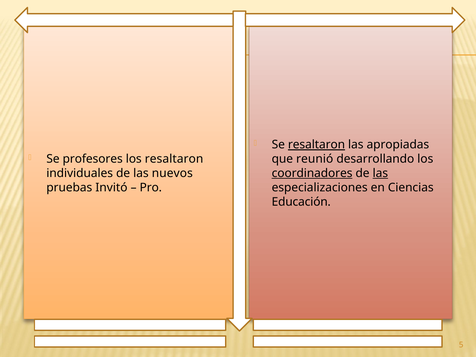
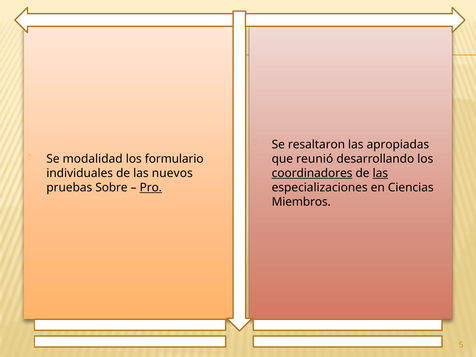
resaltaron underline: present -> none (317, 145)
profesores: profesores -> modalidad (93, 159)
los resaltaron: resaltaron -> formulario (174, 159)
Invitó: Invitó -> Sobre (111, 188)
Pro underline: none -> present (151, 188)
Educación: Educación -> Miembros (301, 202)
